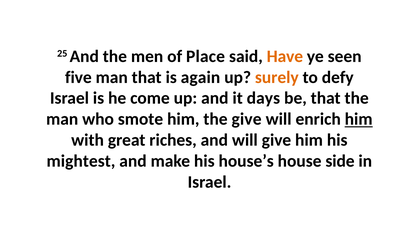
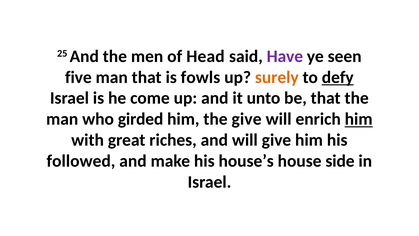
Place: Place -> Head (206, 56)
Have colour: orange -> purple (285, 56)
again: again -> fowls (200, 77)
defy underline: none -> present (338, 77)
days: days -> unto (264, 98)
smote: smote -> girded (141, 119)
mightest: mightest -> followed (81, 161)
